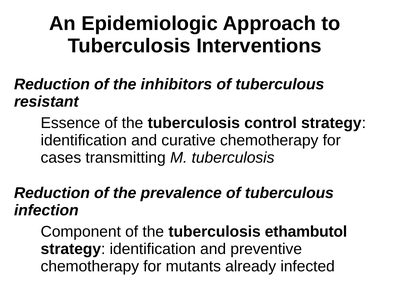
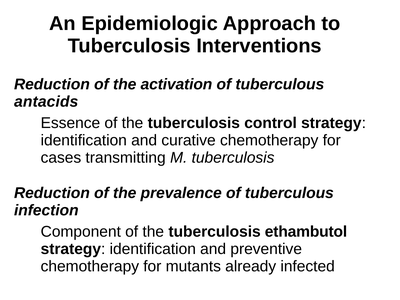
inhibitors: inhibitors -> activation (176, 84)
resistant: resistant -> antacids (46, 102)
